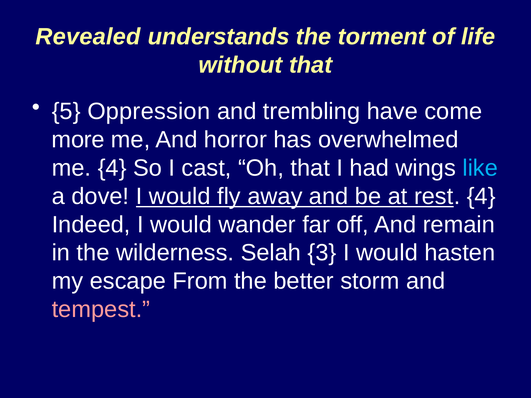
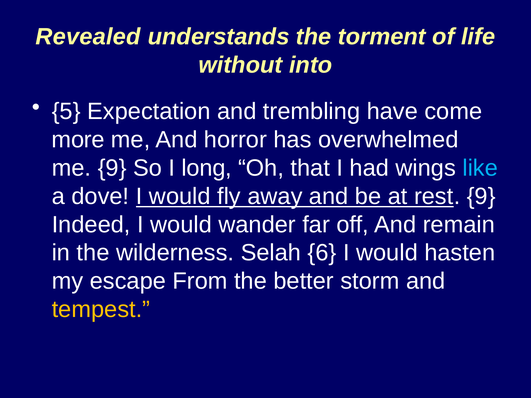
without that: that -> into (311, 65)
Oppression: Oppression -> Expectation (149, 111)
me 4: 4 -> 9 (112, 168)
cast: cast -> long (207, 168)
rest 4: 4 -> 9 (481, 196)
3: 3 -> 6 (322, 253)
tempest colour: pink -> yellow (101, 310)
